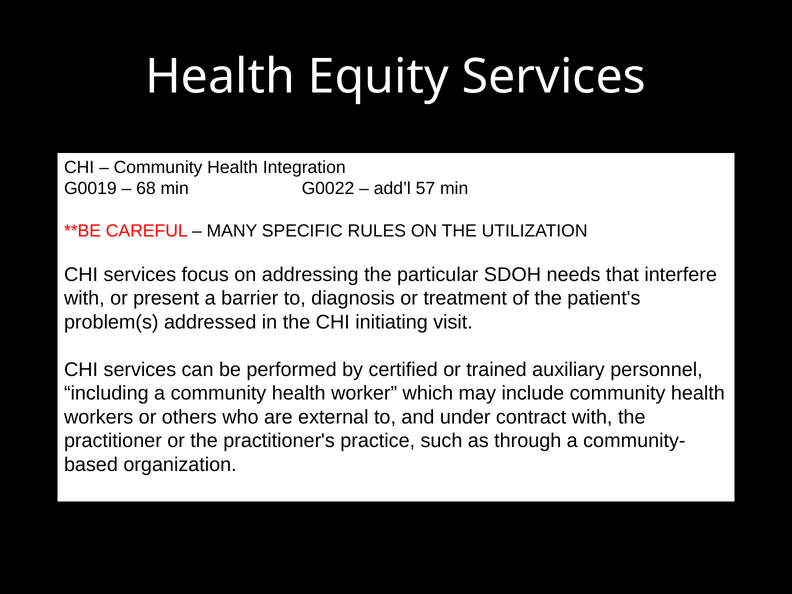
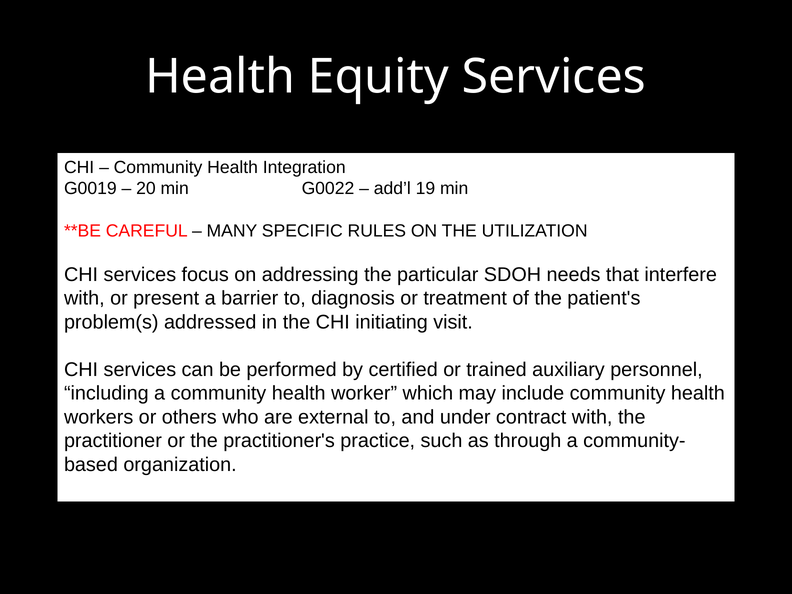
68: 68 -> 20 (146, 189)
57: 57 -> 19 (425, 189)
